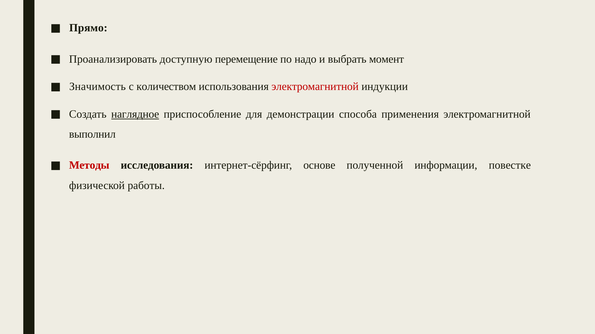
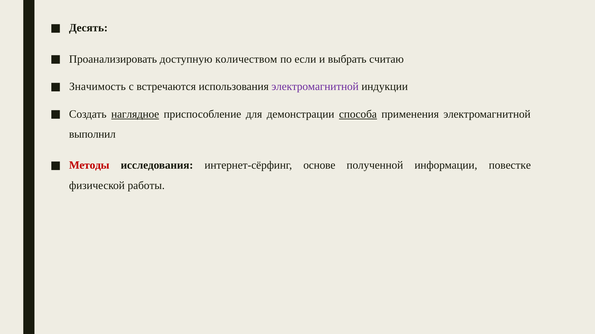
Прямо: Прямо -> Десять (88, 28)
перемещение: перемещение -> количеством (246, 59)
надо: надо -> если (305, 59)
момент: момент -> считаю (387, 59)
количеством: количеством -> встречаются (166, 87)
электромагнитной colour: red -> purple (315, 87)
способа underline: none -> present (358, 114)
